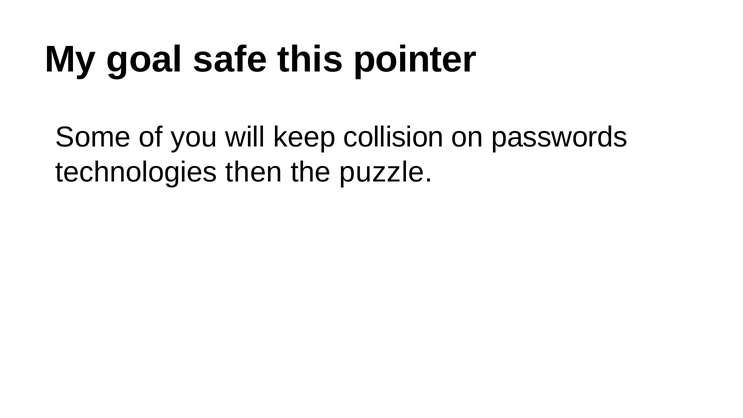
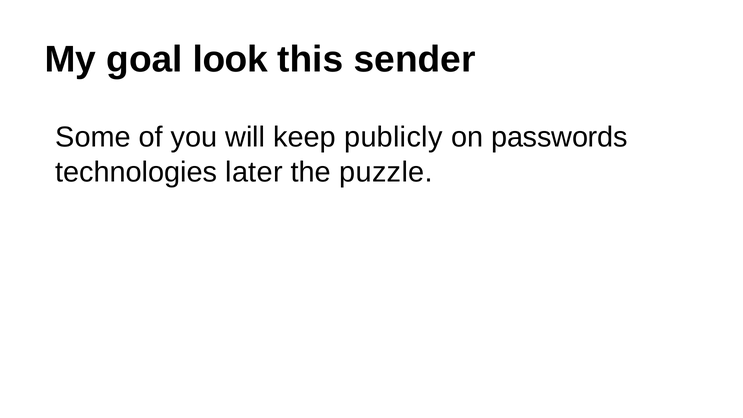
safe: safe -> look (230, 59)
pointer: pointer -> sender (415, 59)
collision: collision -> publicly (393, 137)
then: then -> later (254, 172)
